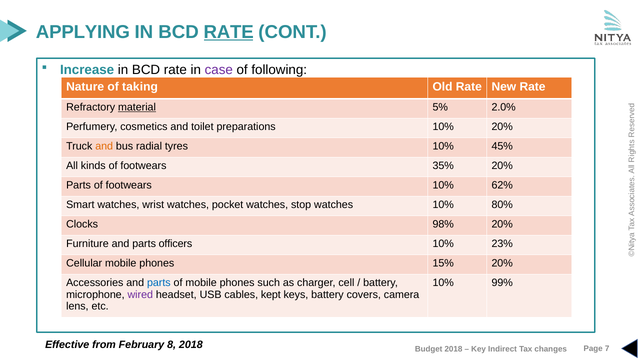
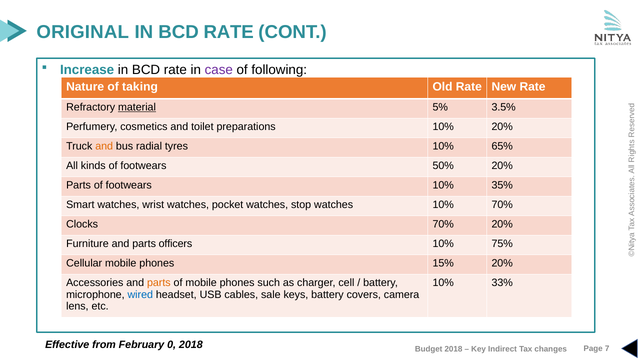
APPLYING: APPLYING -> ORIGINAL (83, 32)
RATE underline: present -> none (229, 32)
2.0%: 2.0% -> 3.5% (504, 107)
45%: 45% -> 65% (502, 146)
35%: 35% -> 50% (443, 166)
62%: 62% -> 35% (502, 185)
10% 80%: 80% -> 70% (502, 205)
Clocks 98%: 98% -> 70% (443, 224)
23%: 23% -> 75% (502, 244)
parts colour: blue -> orange (159, 283)
99%: 99% -> 33% (502, 283)
wired colour: purple -> blue (140, 295)
kept: kept -> sale (271, 295)
8: 8 -> 0 (172, 345)
